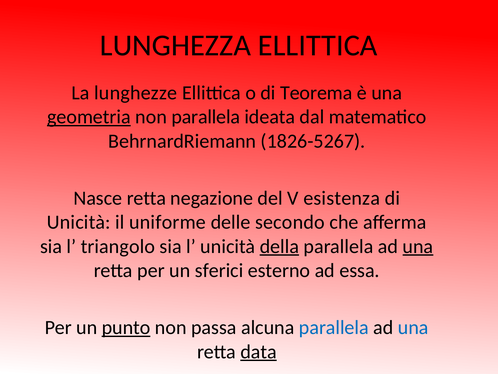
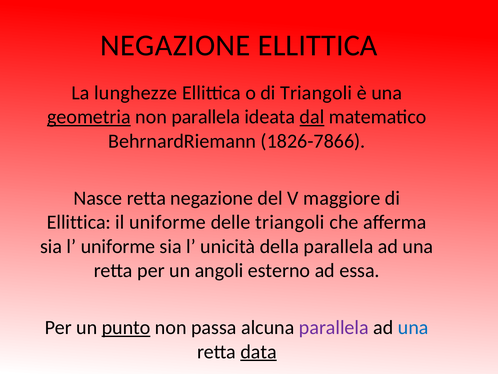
LUNGHEZZA: LUNGHEZZA -> NEGAZIONE (175, 46)
di Teorema: Teorema -> Triangoli (316, 93)
dal underline: none -> present (312, 117)
1826-5267: 1826-5267 -> 1826-7866 (313, 141)
esistenza: esistenza -> maggiore (342, 198)
Unicità: Unicità -> Ellittica (79, 222)
delle secondo: secondo -> triangoli (290, 222)
l triangolo: triangolo -> uniforme (118, 246)
della underline: present -> none (279, 246)
una underline: present -> none (418, 246)
sferici: sferici -> angoli (219, 270)
parallela colour: blue -> purple (334, 327)
